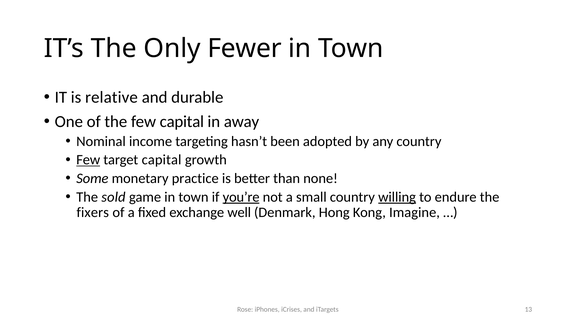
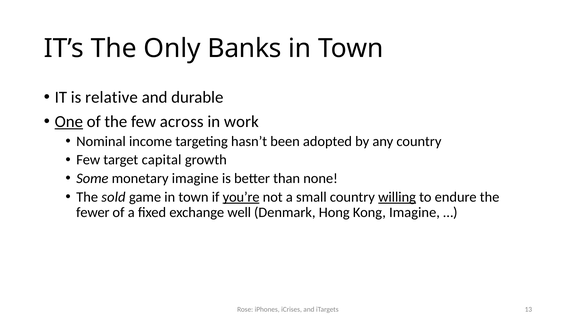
Fewer: Fewer -> Banks (245, 48)
One underline: none -> present (69, 121)
few capital: capital -> across (182, 121)
away: away -> work (241, 121)
Few underline: present -> none (88, 160)
monetary practice: practice -> imagine (195, 178)
fixers: fixers -> fewer (93, 212)
